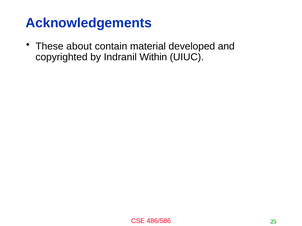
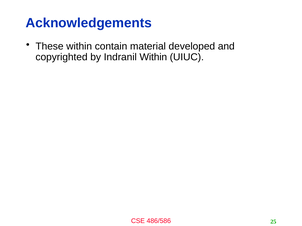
These about: about -> within (79, 46)
